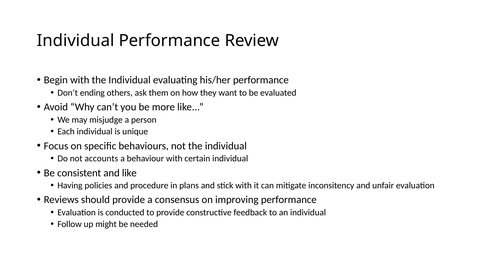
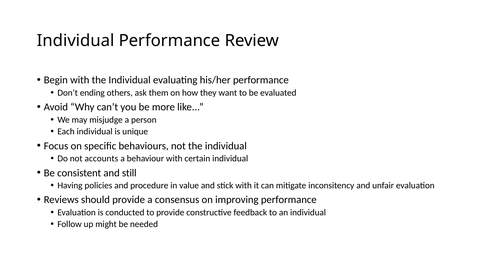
and like: like -> still (129, 173)
plans: plans -> value (189, 185)
